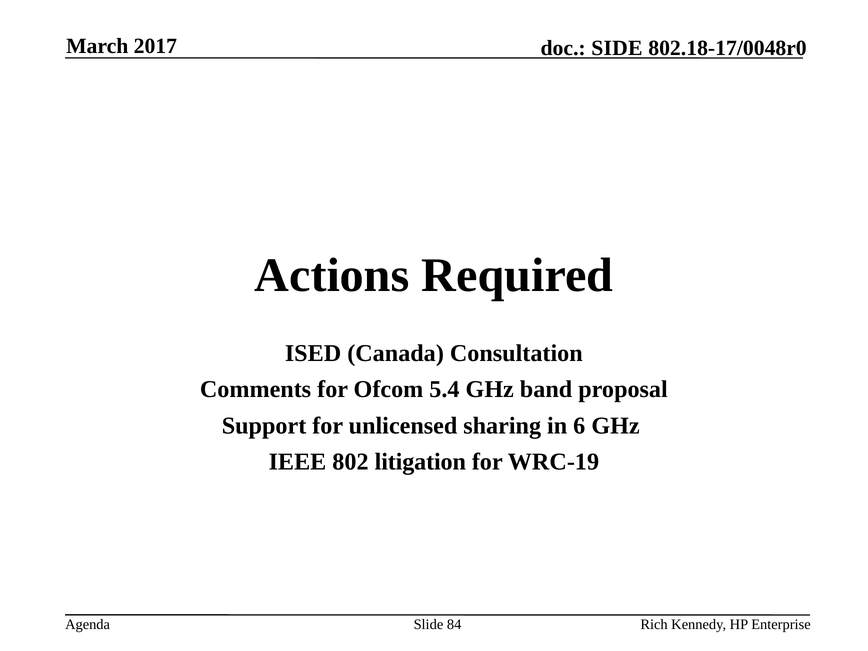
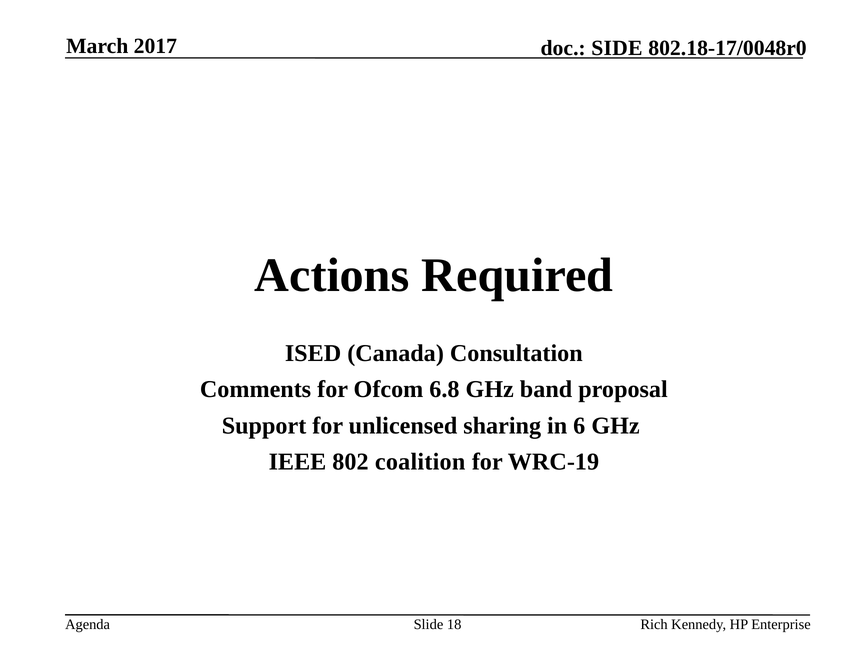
5.4: 5.4 -> 6.8 (444, 389)
litigation: litigation -> coalition (420, 462)
84: 84 -> 18 (454, 624)
